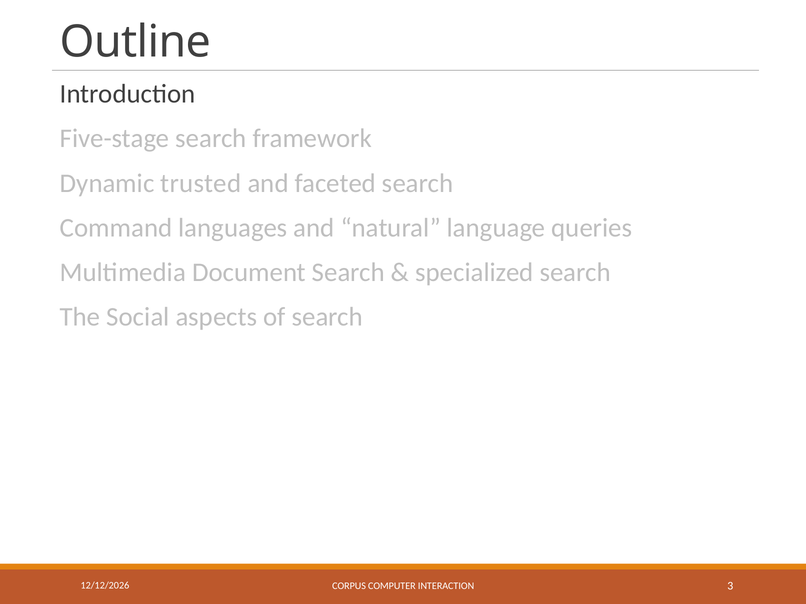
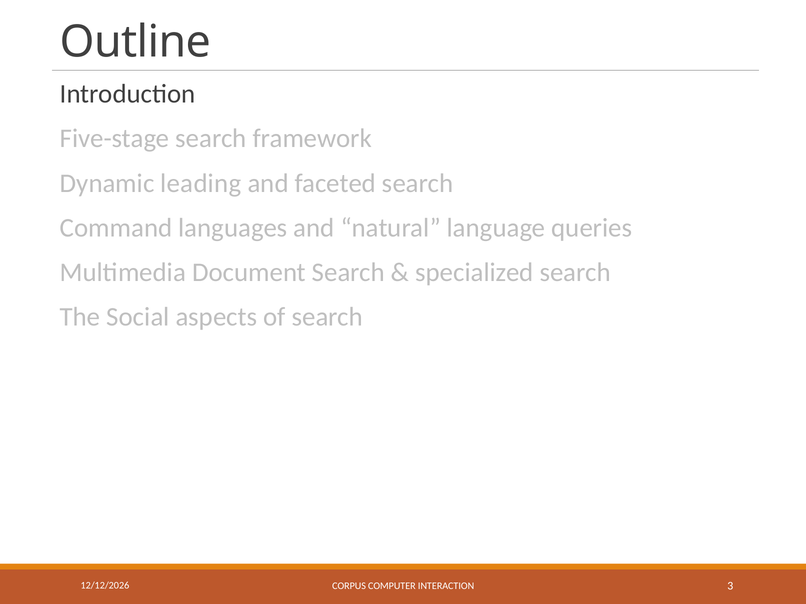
trusted: trusted -> leading (201, 183)
